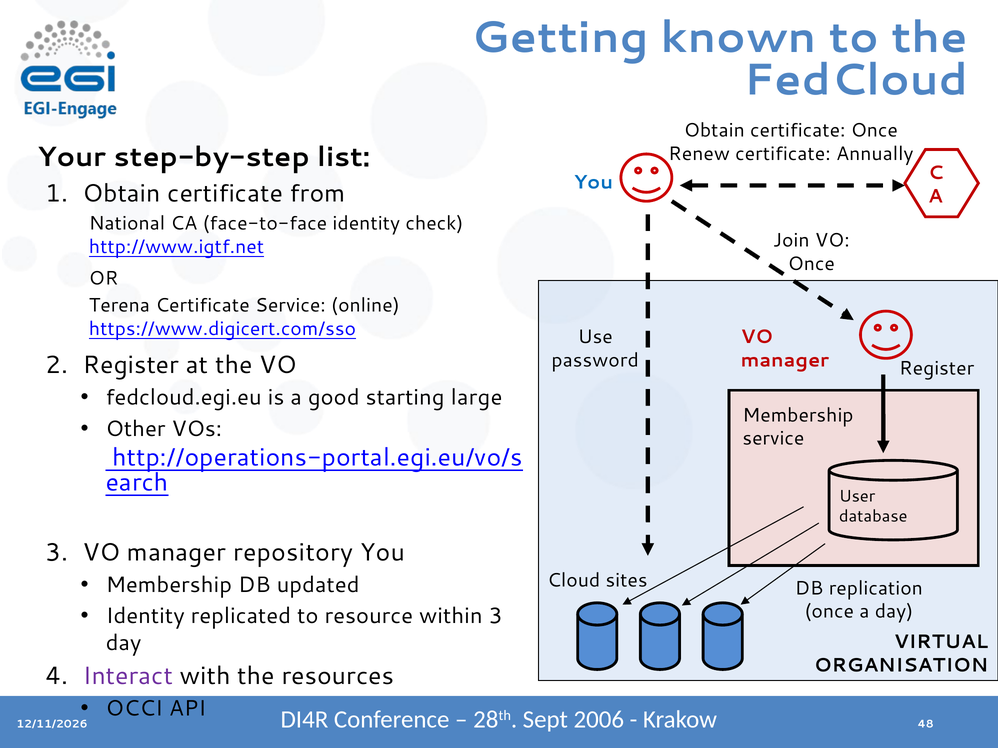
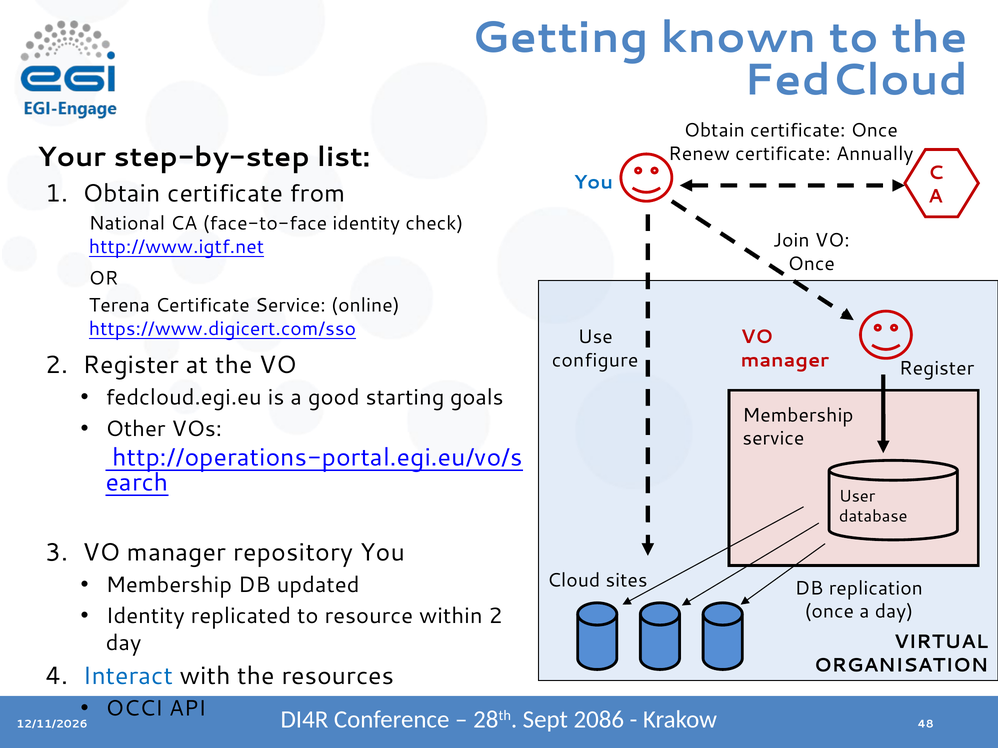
password: password -> configure (595, 360)
large: large -> goals (477, 398)
within 3: 3 -> 2 (496, 617)
Interact colour: purple -> blue (128, 677)
2006: 2006 -> 2086 (599, 720)
